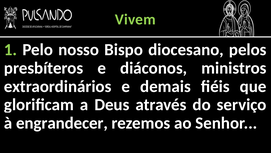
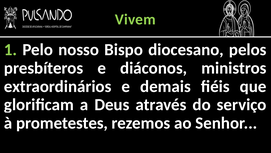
engrandecer: engrandecer -> prometestes (62, 123)
